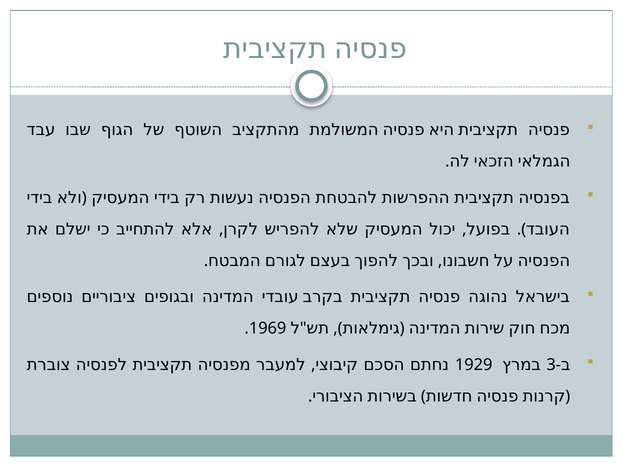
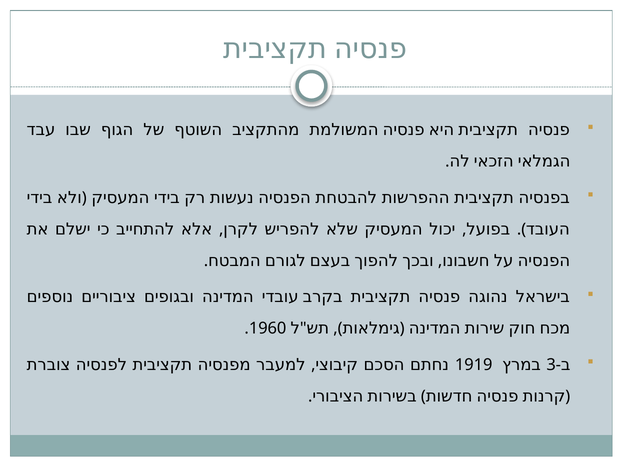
1969: 1969 -> 1960 (268, 329)
1929: 1929 -> 1919 (474, 365)
